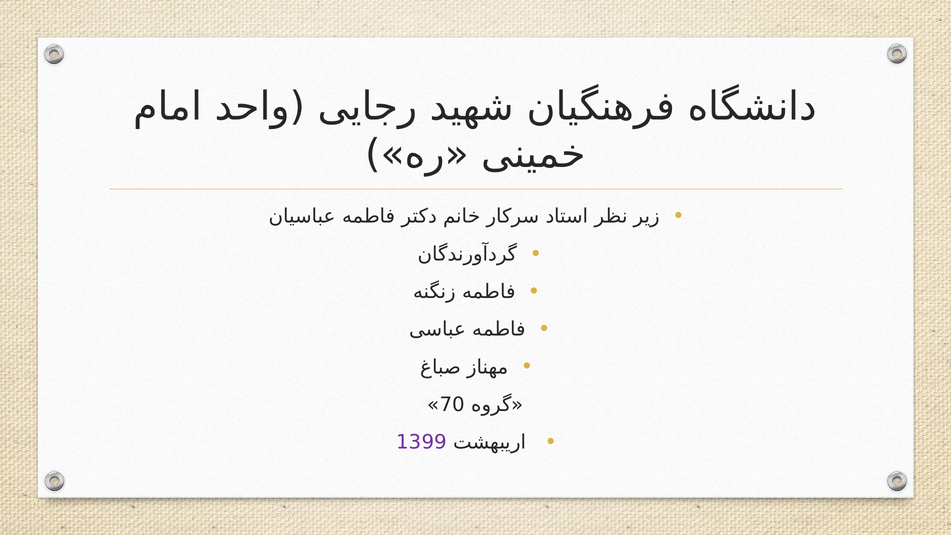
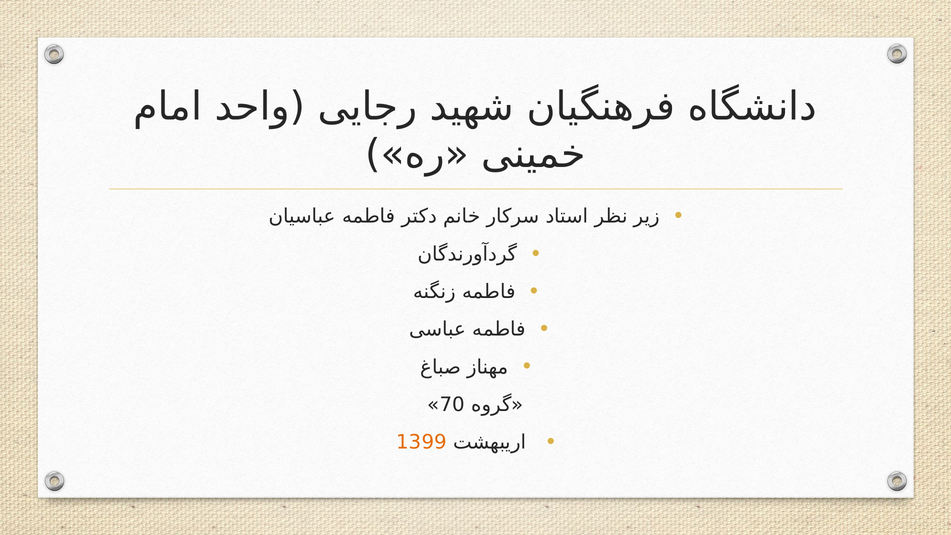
1399 colour: purple -> orange (422, 442)
